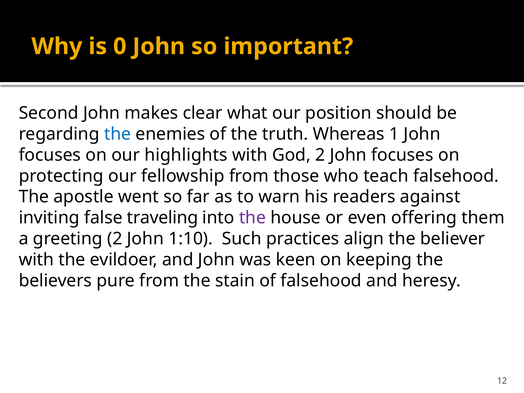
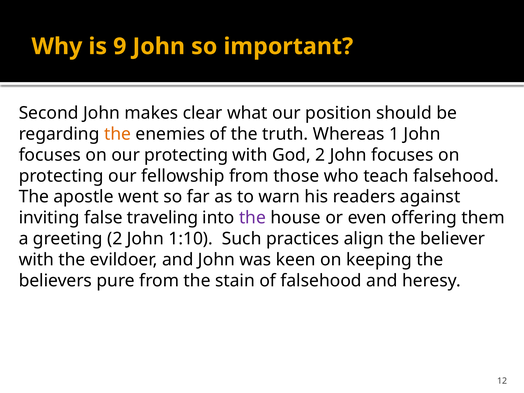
0: 0 -> 9 (120, 46)
the colour: blue -> orange (118, 134)
our highlights: highlights -> protecting (186, 155)
